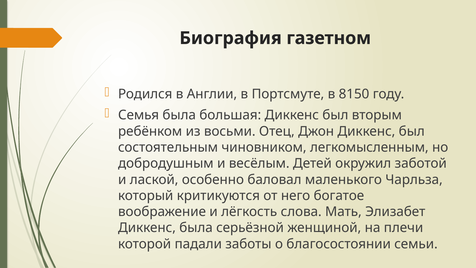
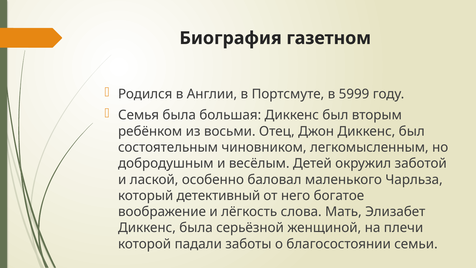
8150: 8150 -> 5999 (354, 94)
критикуются: критикуются -> детективный (218, 195)
